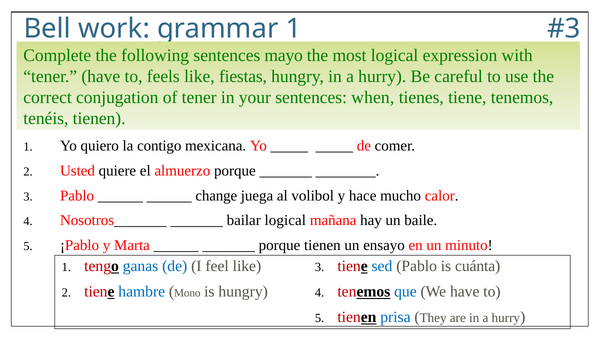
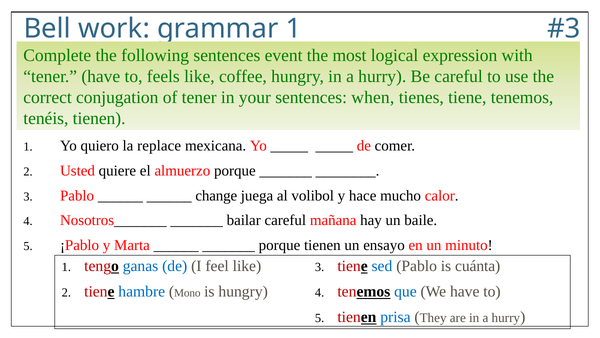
mayo: mayo -> event (284, 55)
fiestas: fiestas -> coffee (243, 76)
contigo: contigo -> replace (159, 145)
bailar logical: logical -> careful (285, 220)
